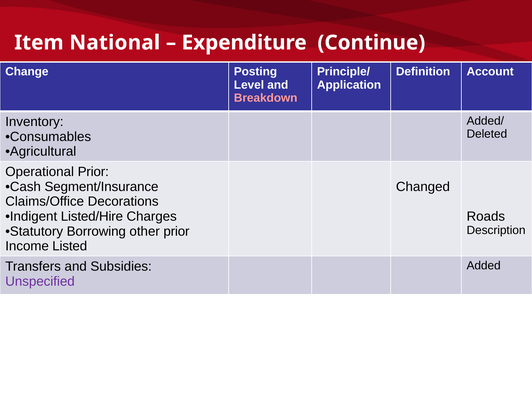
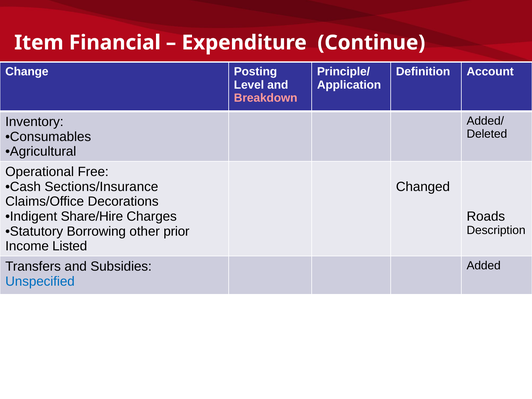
National: National -> Financial (115, 43)
Operational Prior: Prior -> Free (93, 172)
Segment/Insurance: Segment/Insurance -> Sections/Insurance (101, 187)
Listed/Hire: Listed/Hire -> Share/Hire (92, 216)
Unspecified colour: purple -> blue (40, 281)
